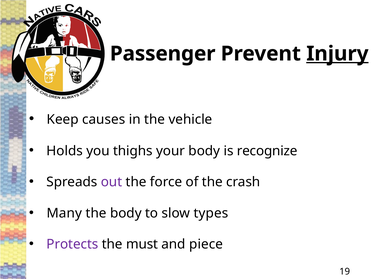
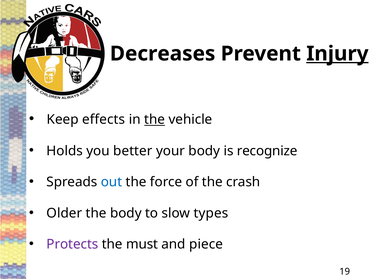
Passenger: Passenger -> Decreases (163, 54)
causes: causes -> effects (104, 120)
the underline: none -> present (155, 120)
thighs: thighs -> better (133, 151)
out colour: purple -> blue (111, 183)
Many: Many -> Older (64, 214)
